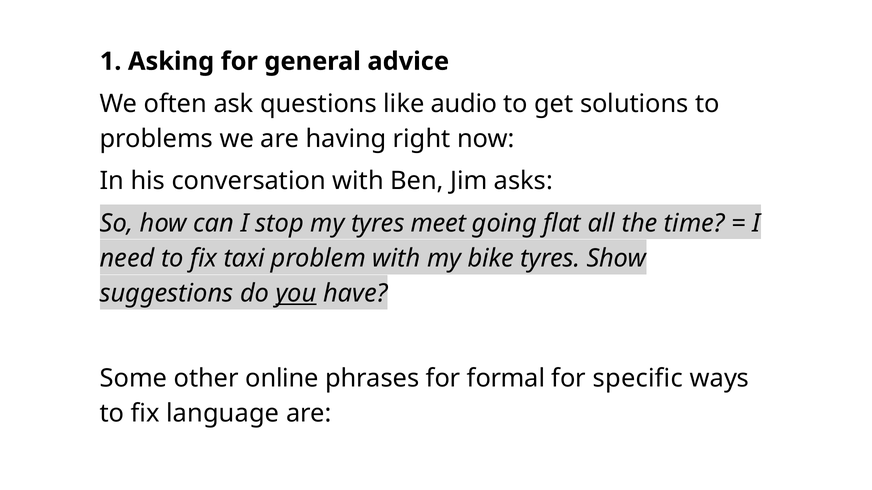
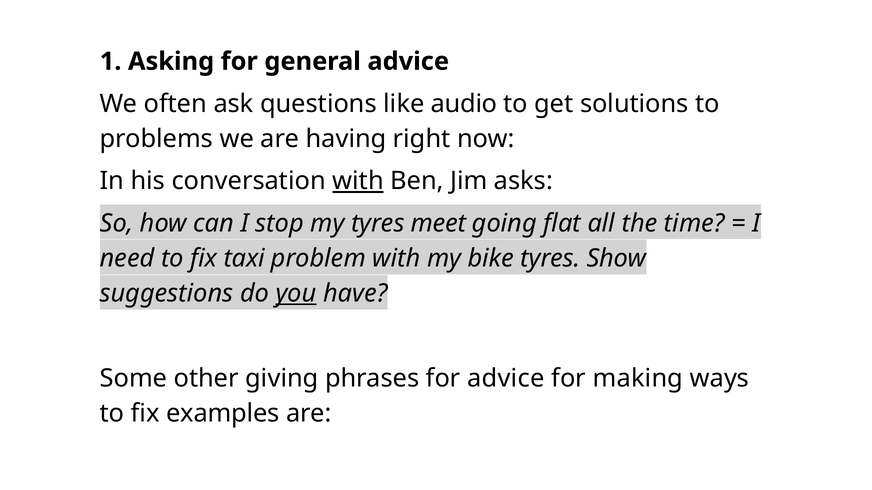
with underline: none -> present (358, 181)
online: online -> giving (282, 379)
for formal: formal -> advice (506, 379)
specific: specific -> making (638, 379)
language: language -> examples (223, 414)
